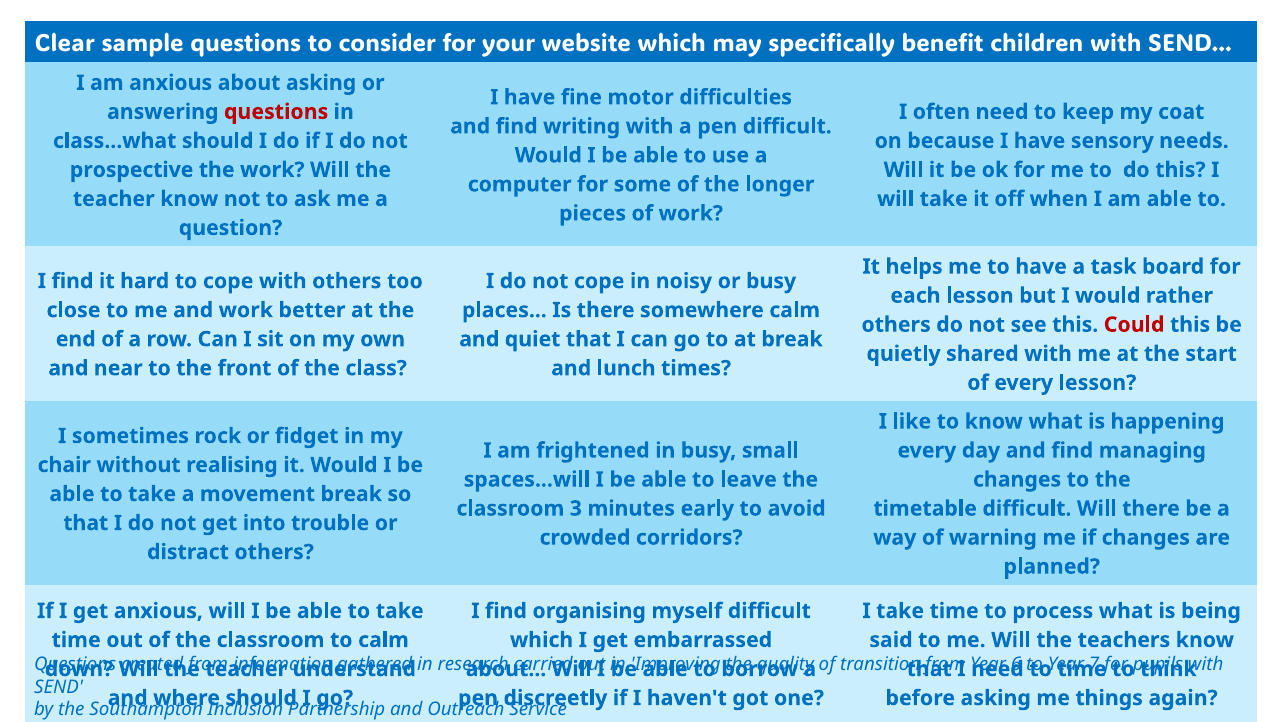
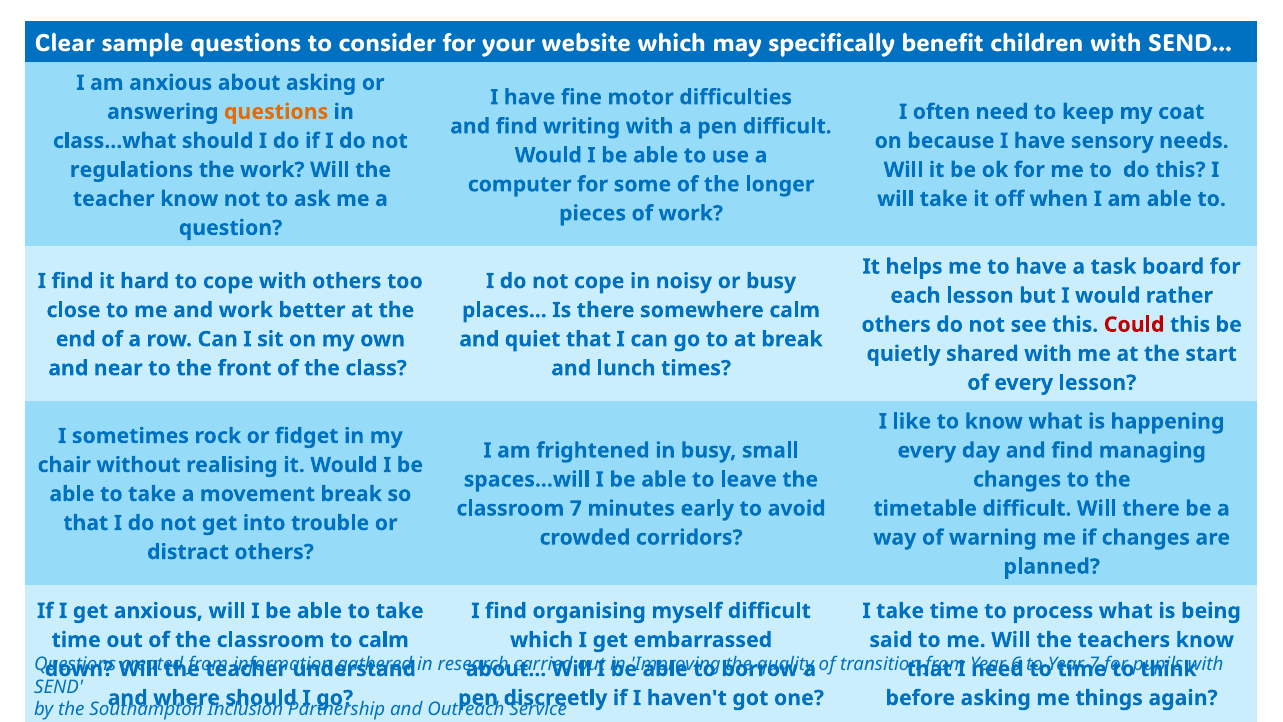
questions colour: red -> orange (276, 112)
prospective: prospective -> regulations (132, 170)
classroom 3: 3 -> 7 (576, 508)
